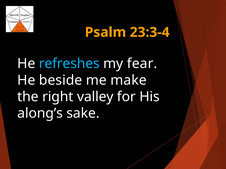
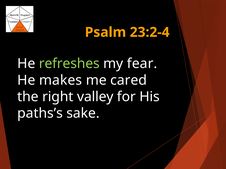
23:3-4: 23:3-4 -> 23:2-4 (150, 32)
refreshes colour: light blue -> light green (69, 64)
beside: beside -> makes (61, 80)
make: make -> cared (129, 80)
along’s: along’s -> paths’s (40, 114)
